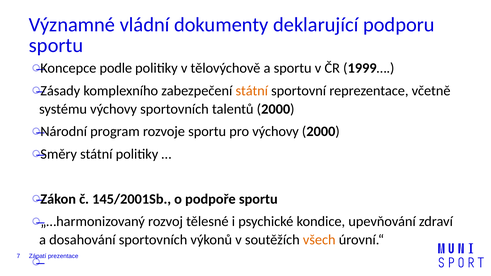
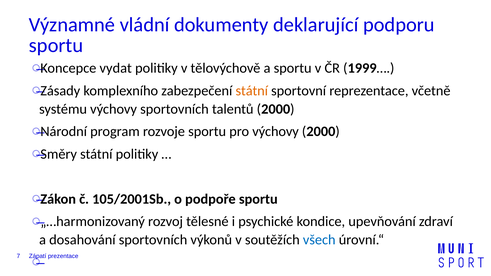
podle: podle -> vydat (116, 68)
145/2001Sb: 145/2001Sb -> 105/2001Sb (132, 199)
všech colour: orange -> blue (319, 240)
